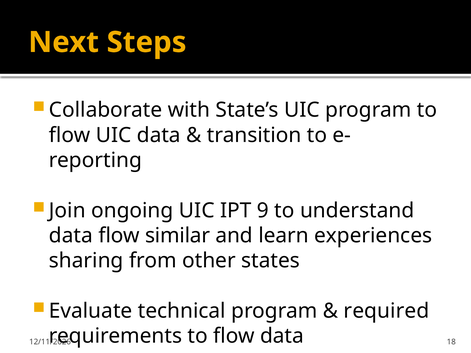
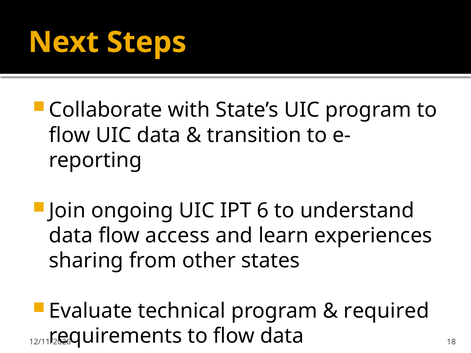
9: 9 -> 6 (263, 211)
similar: similar -> access (177, 236)
